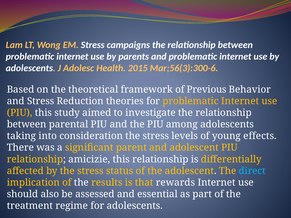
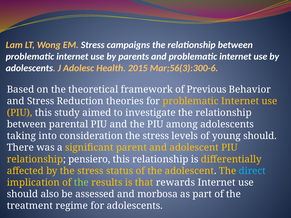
young effects: effects -> should (260, 136)
amicizie: amicizie -> pensiero (89, 159)
the colour: white -> light green (81, 183)
essential: essential -> morbosa (157, 194)
